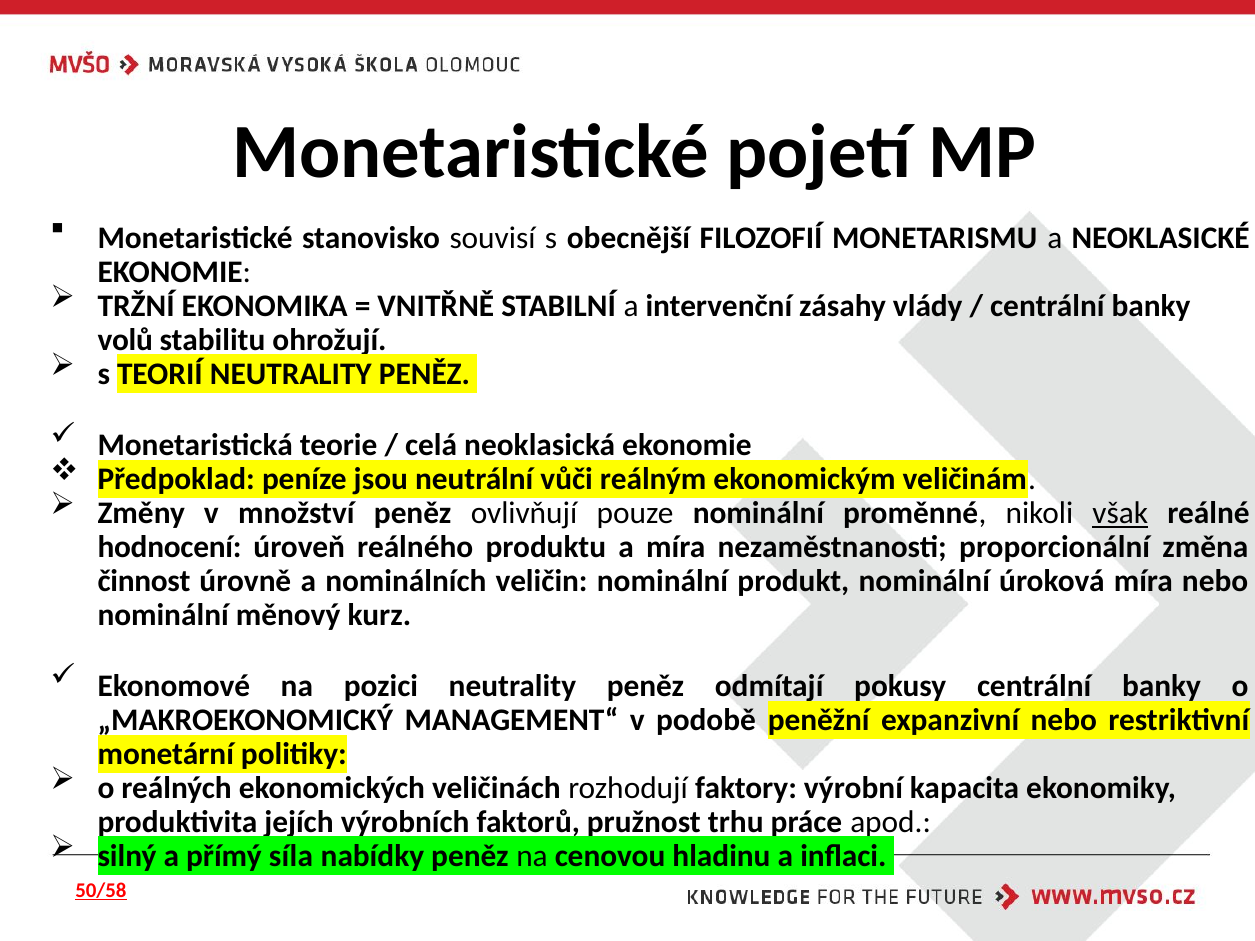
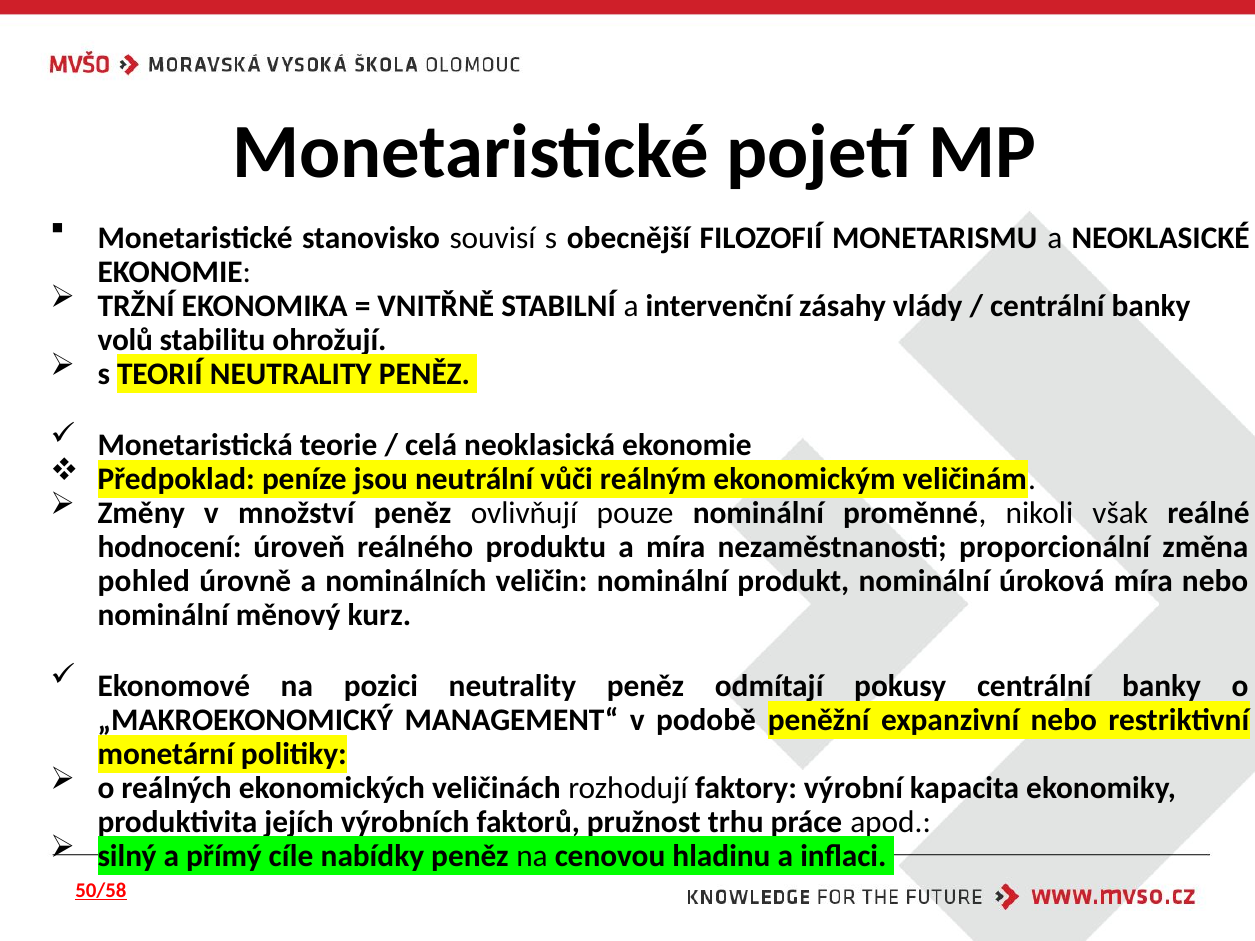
však underline: present -> none (1120, 513)
činnost: činnost -> pohled (144, 581)
síla: síla -> cíle (291, 856)
